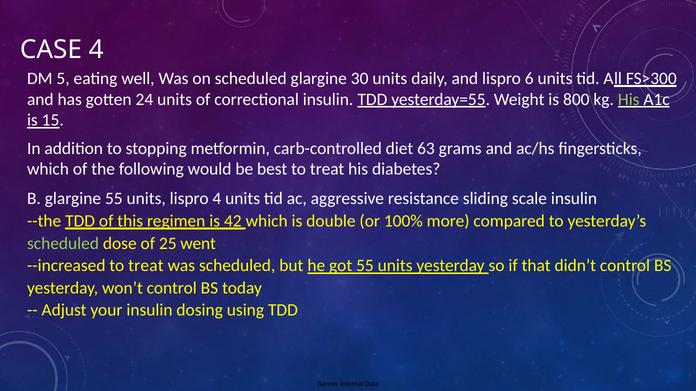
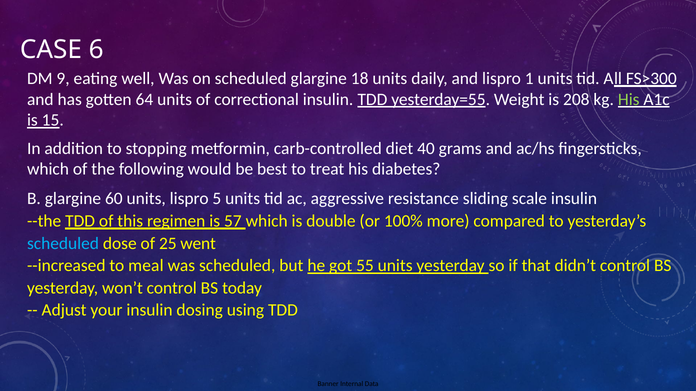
CASE 4: 4 -> 6 (96, 50)
5: 5 -> 9 (63, 79)
30: 30 -> 18 (360, 79)
6: 6 -> 1 (529, 79)
24: 24 -> 64 (144, 99)
800: 800 -> 208 (576, 99)
63: 63 -> 40 (426, 148)
glargine 55: 55 -> 60 (114, 199)
lispro 4: 4 -> 5 (217, 199)
42: 42 -> 57 (233, 221)
scheduled colour: light green -> light blue (63, 244)
--increased to treat: treat -> meal (146, 266)
